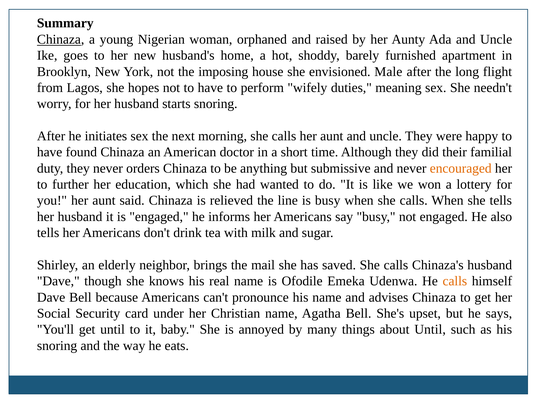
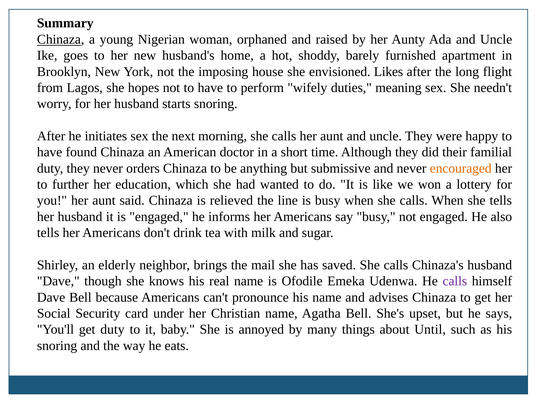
Male: Male -> Likes (388, 72)
calls colour: orange -> purple (455, 281)
get until: until -> duty (112, 329)
